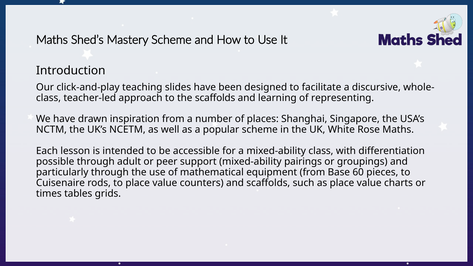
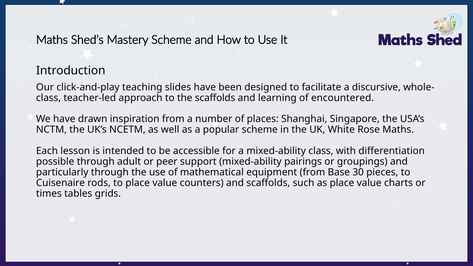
representing: representing -> encountered (343, 98)
60: 60 -> 30 (358, 172)
